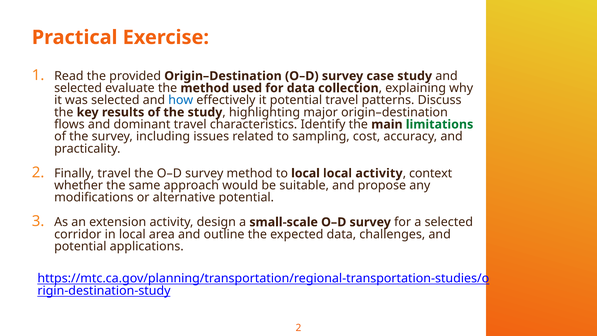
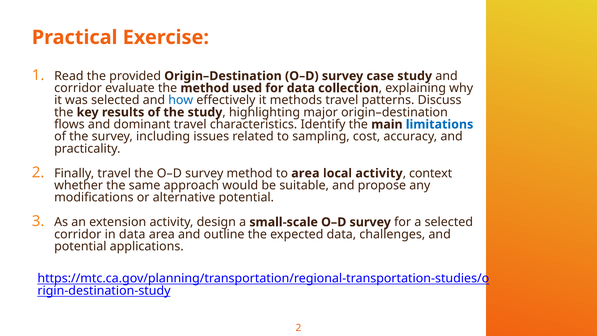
selected: selected -> corridor (78, 88)
it potential: potential -> methods (296, 100)
limitations colour: green -> blue (440, 124)
to local: local -> area (305, 173)
in local: local -> data (132, 234)
